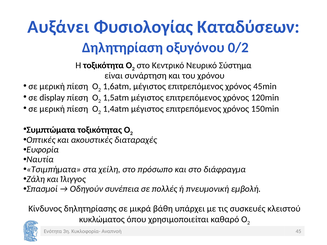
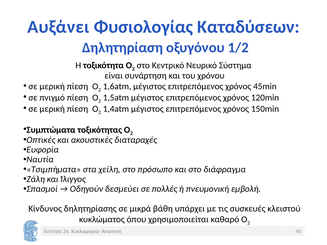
0/2: 0/2 -> 1/2 (238, 48)
display: display -> πνιγμό (52, 98)
συνέπεια: συνέπεια -> δεσμεύει (122, 189)
